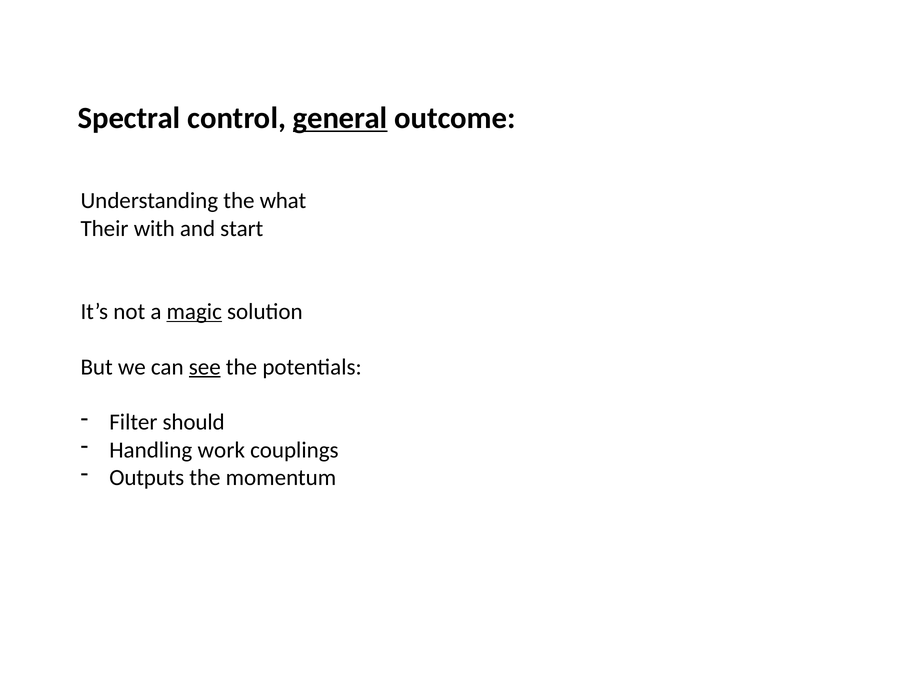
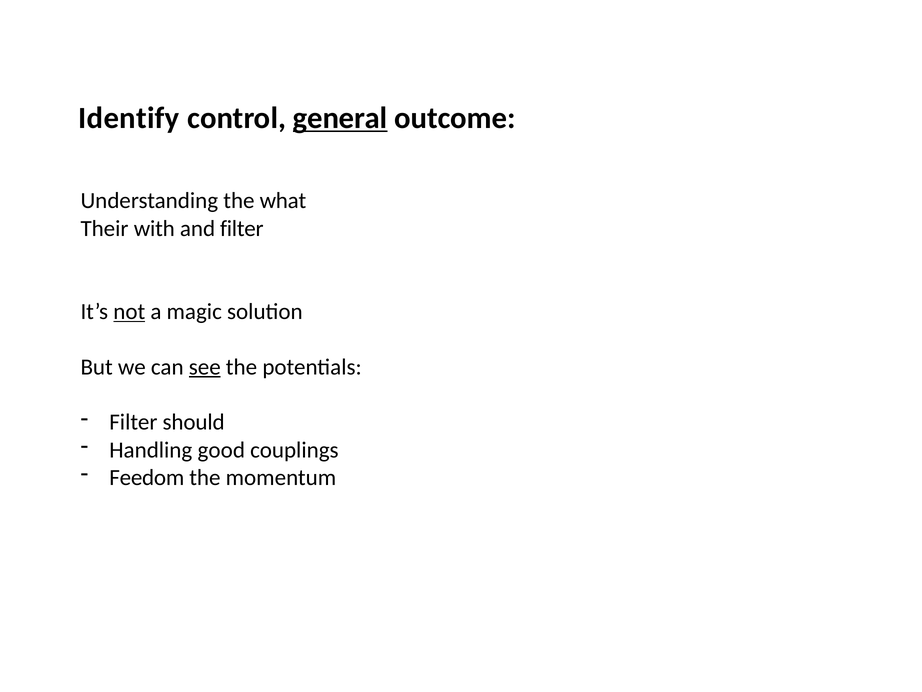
Spectral: Spectral -> Identify (129, 118)
and start: start -> filter (242, 228)
not underline: none -> present (129, 311)
magic underline: present -> none (194, 311)
work: work -> good (221, 450)
Outputs: Outputs -> Feedom (147, 477)
